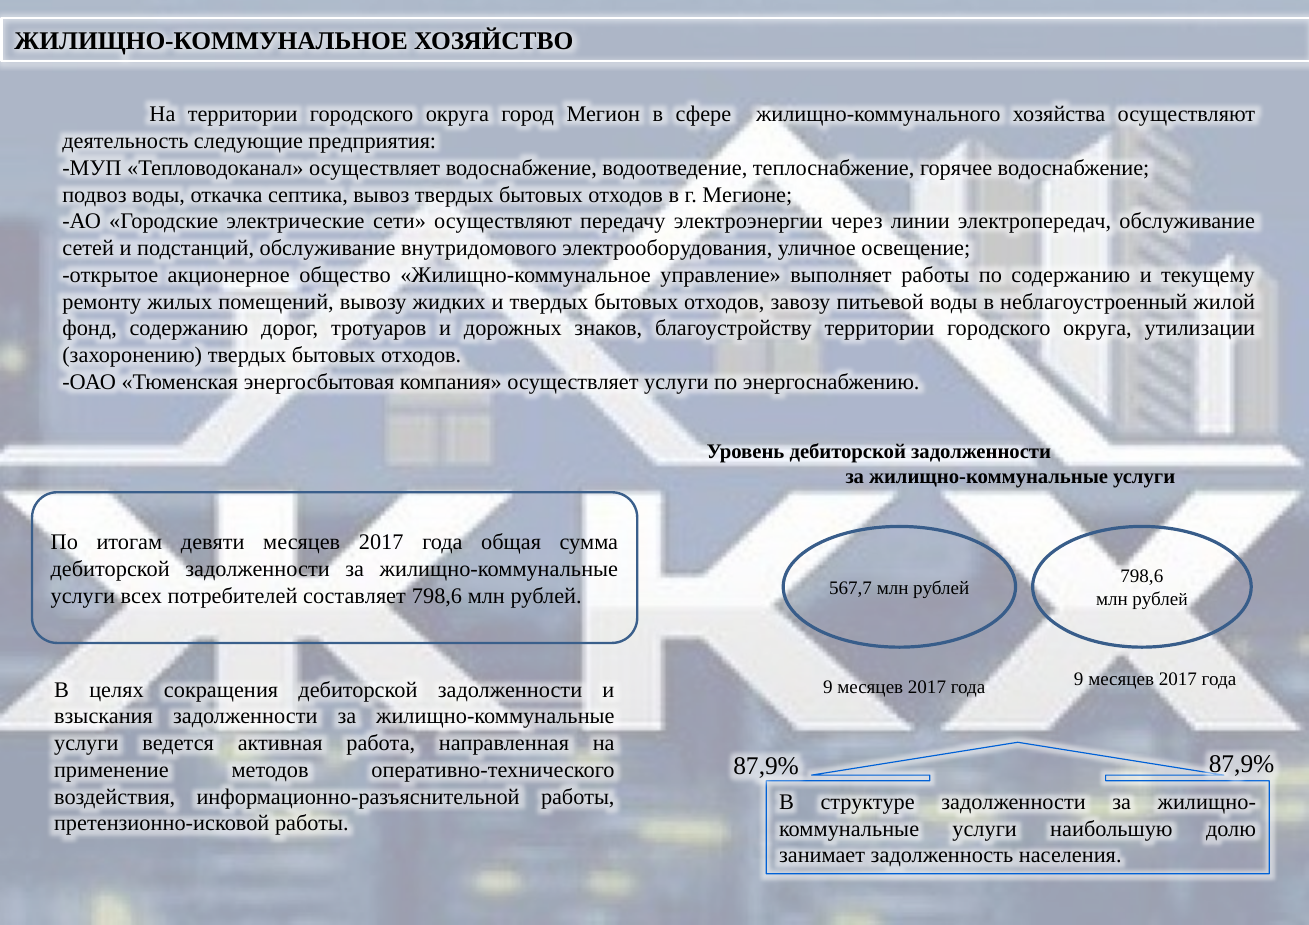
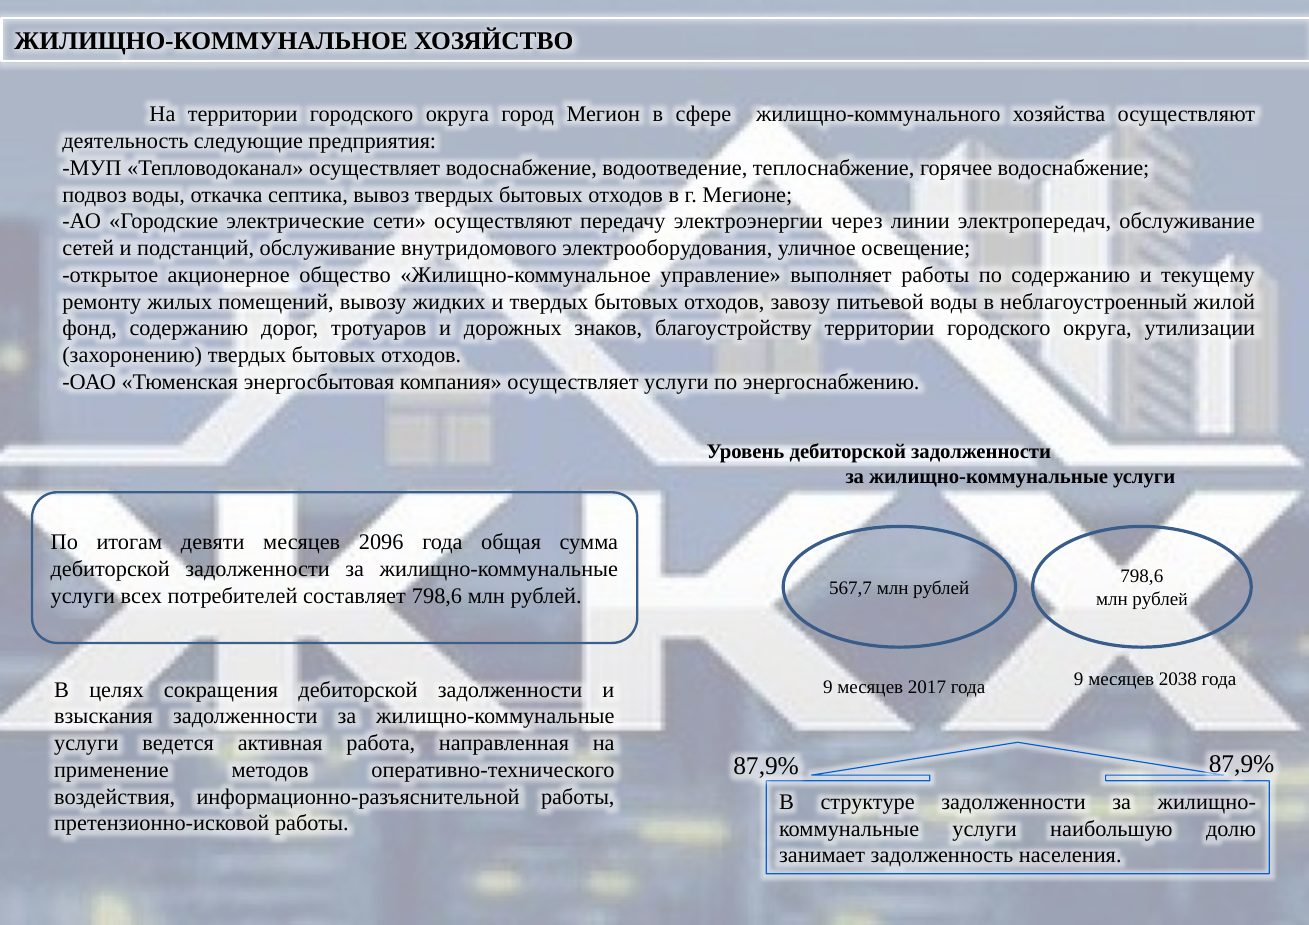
девяти месяцев 2017: 2017 -> 2096 (381, 543)
года 9 месяцев 2017: 2017 -> 2038 (1178, 679)
